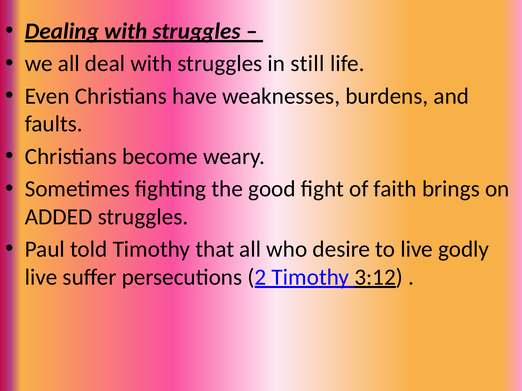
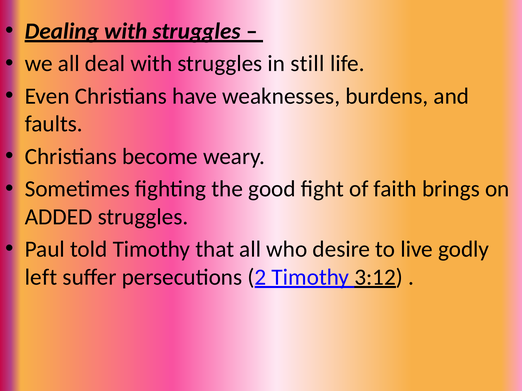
live: live -> left (41, 277)
